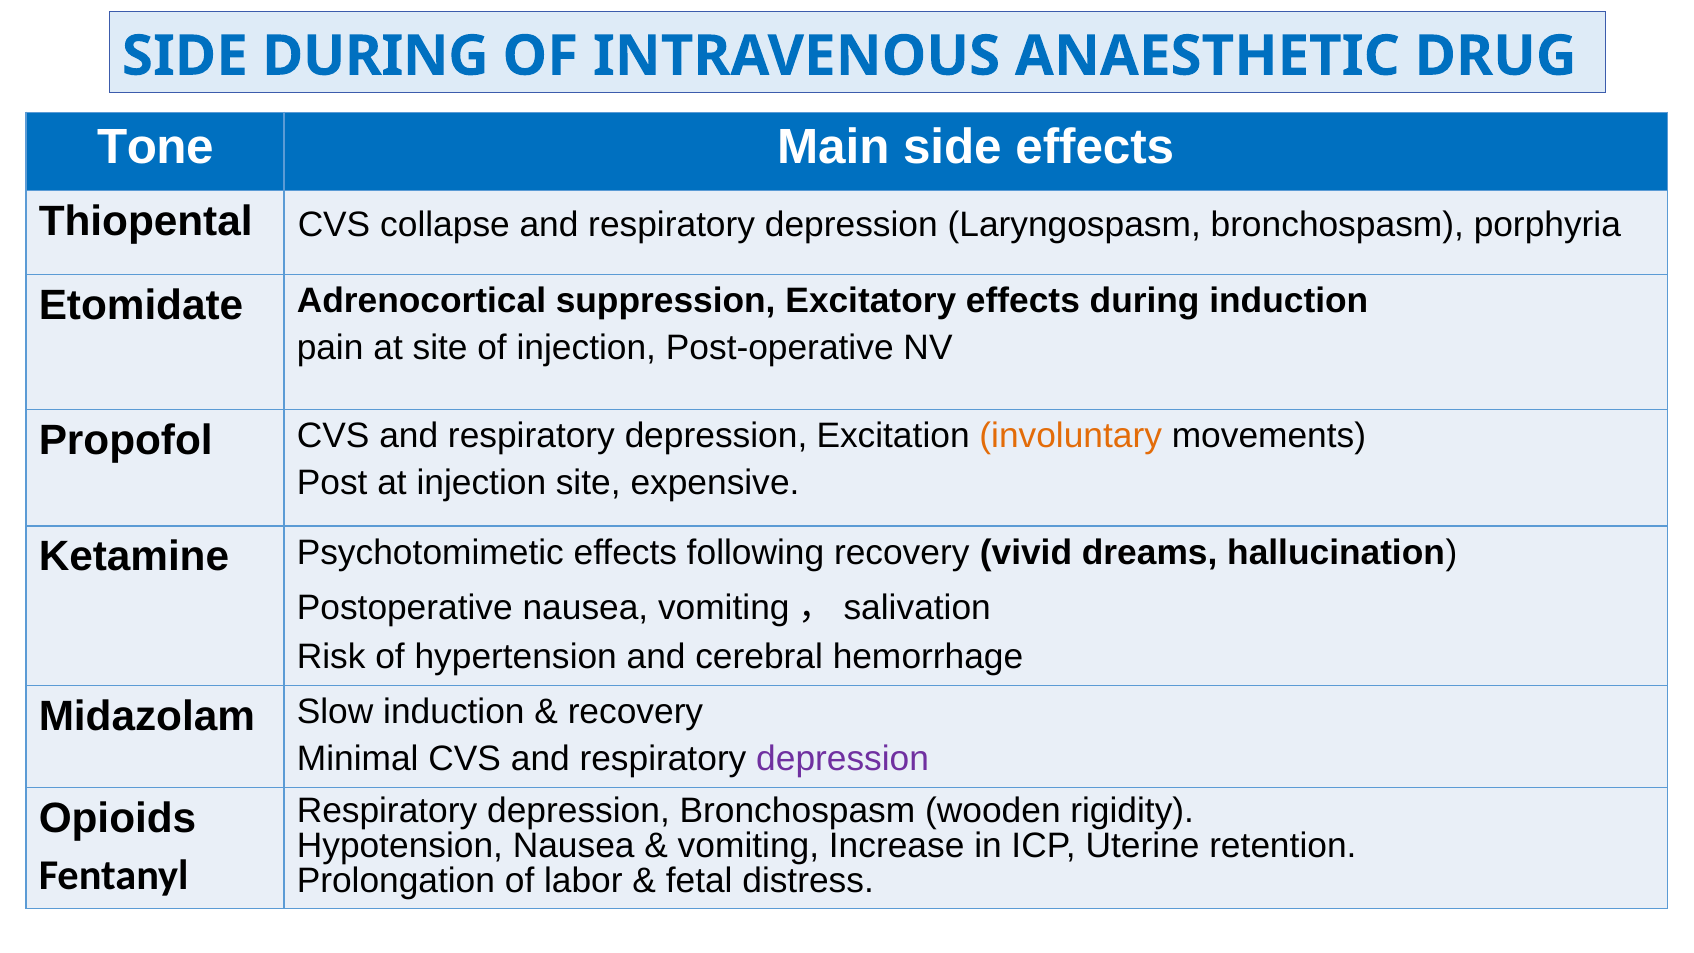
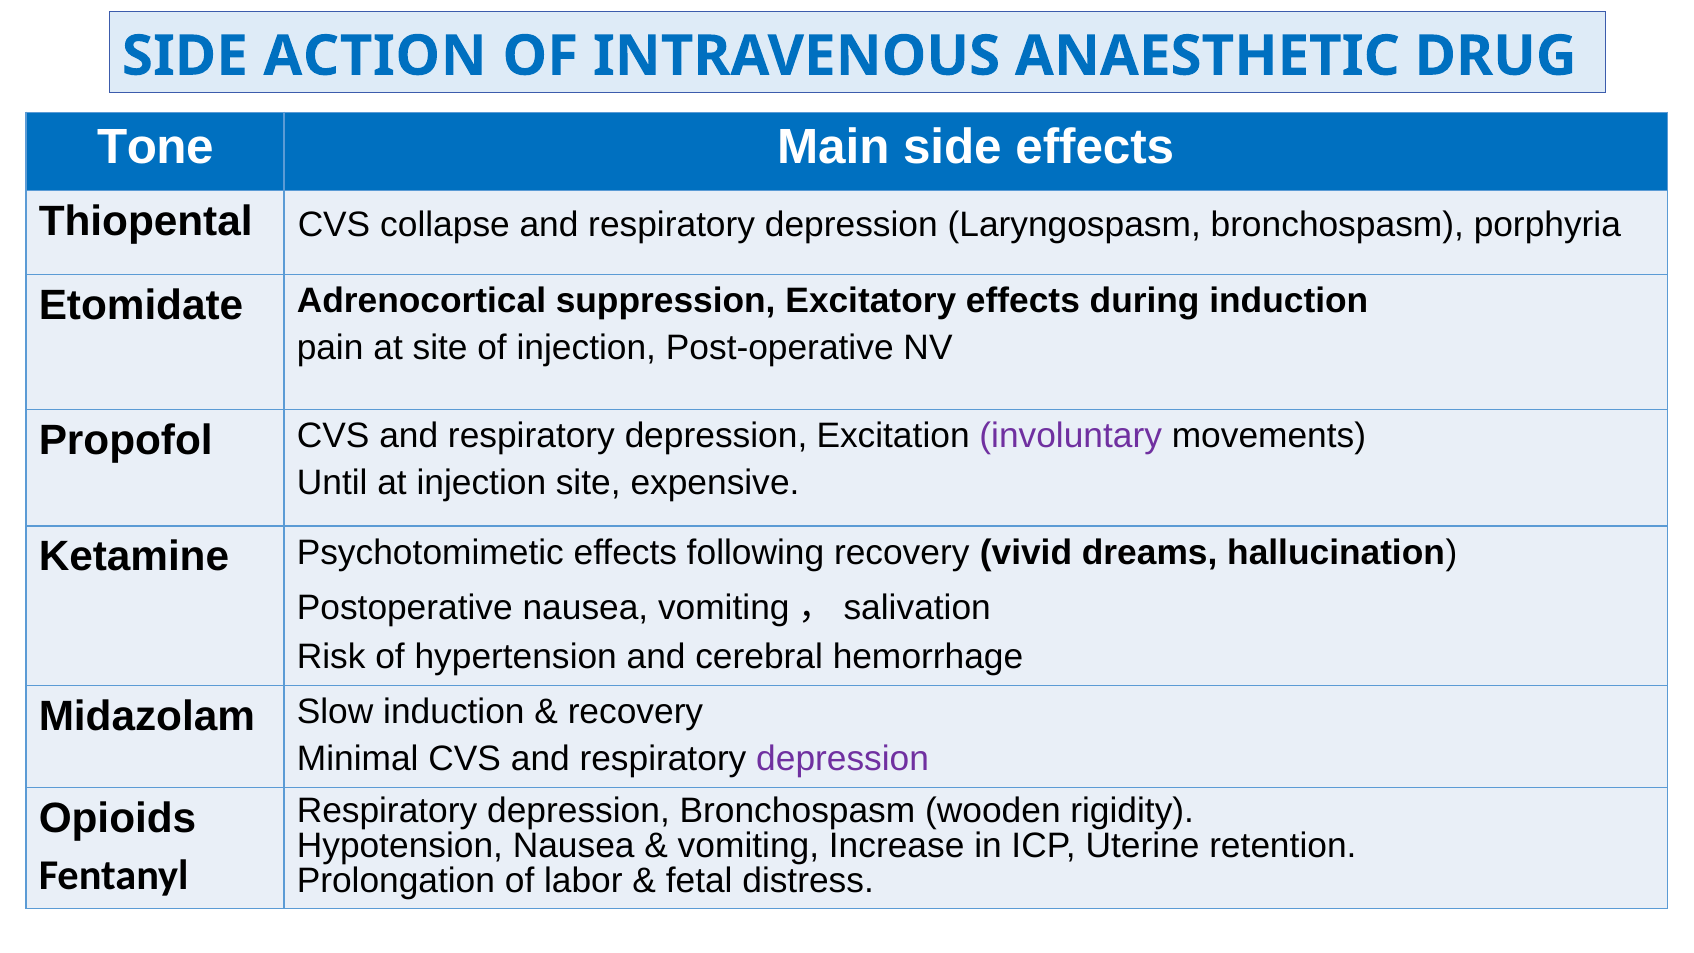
SIDE DURING: DURING -> ACTION (375, 56)
involuntary colour: orange -> purple (1071, 436)
Post: Post -> Until (332, 483)
